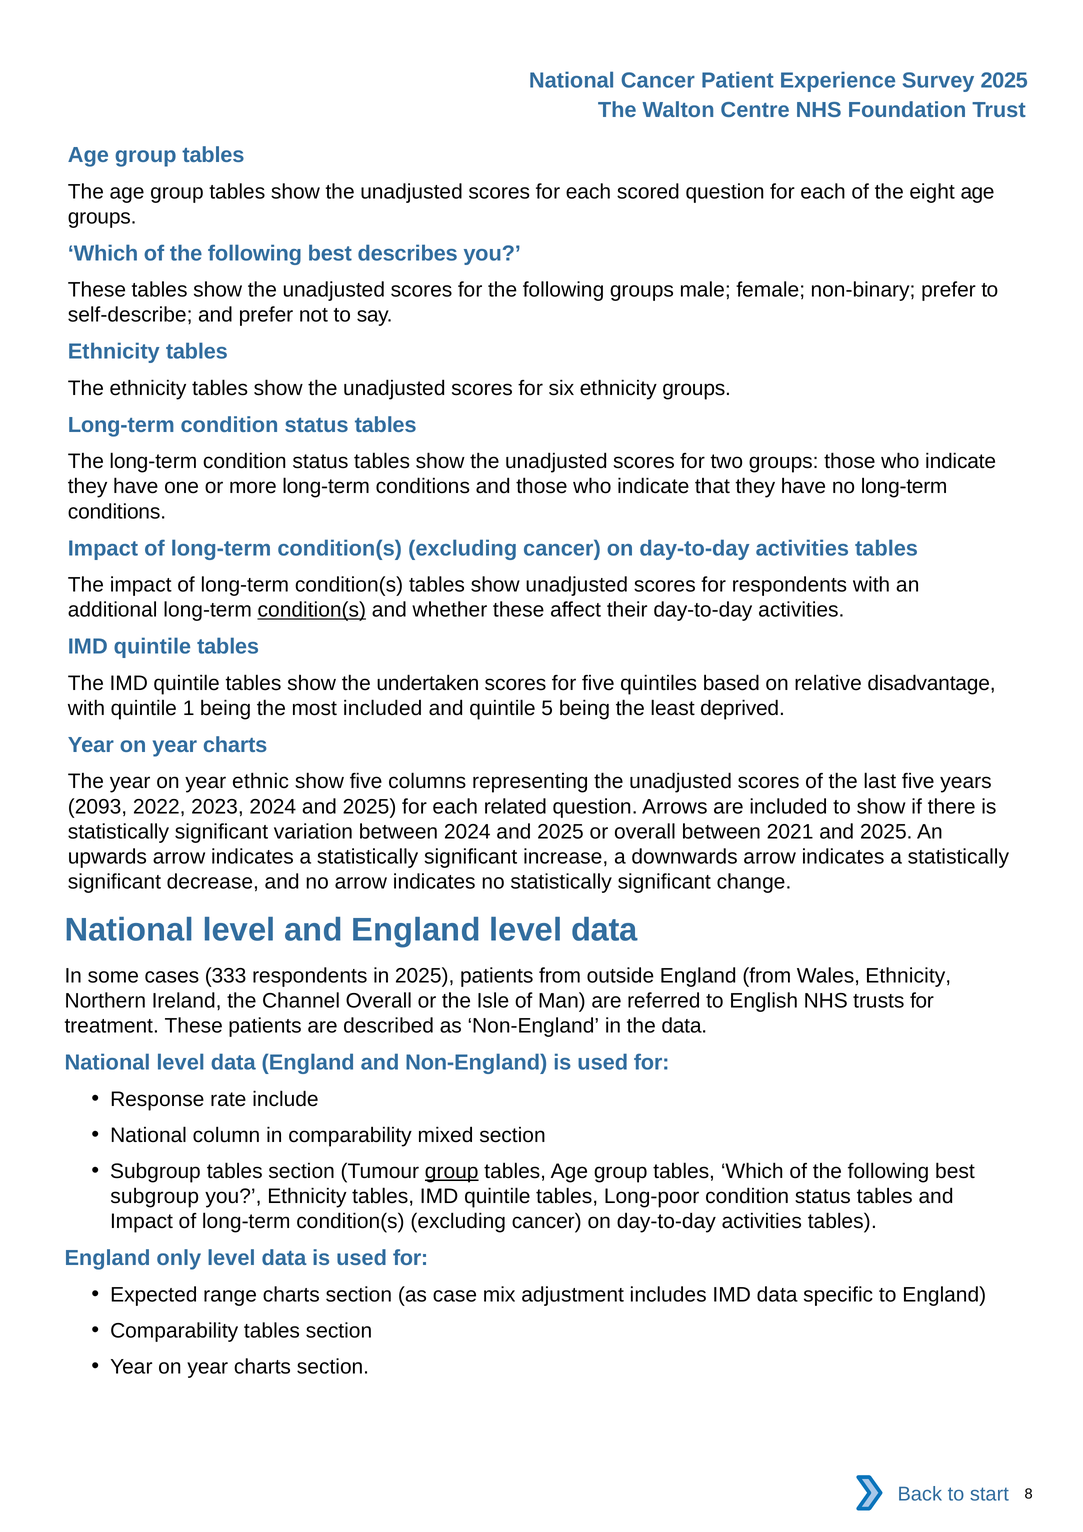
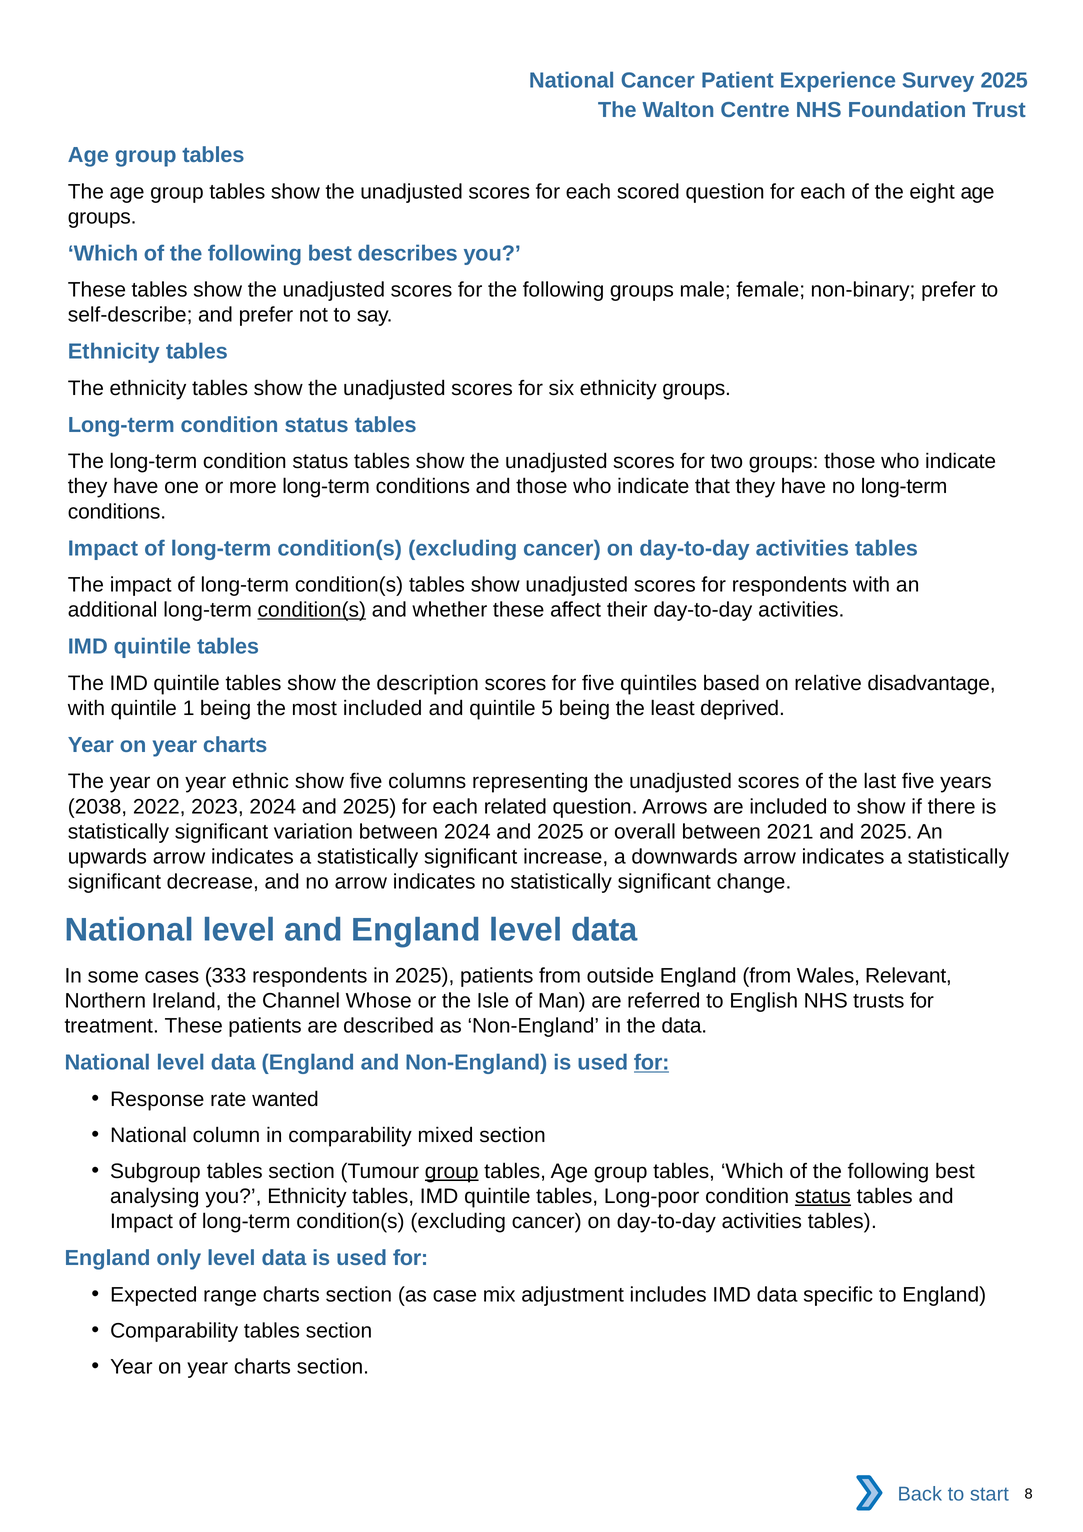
undertaken: undertaken -> description (428, 683)
2093: 2093 -> 2038 (97, 807)
Wales Ethnicity: Ethnicity -> Relevant (908, 976)
Channel Overall: Overall -> Whose (379, 1001)
for underline: none -> present (652, 1063)
include: include -> wanted (286, 1100)
subgroup: subgroup -> analysing (155, 1197)
status underline: none -> present (823, 1197)
